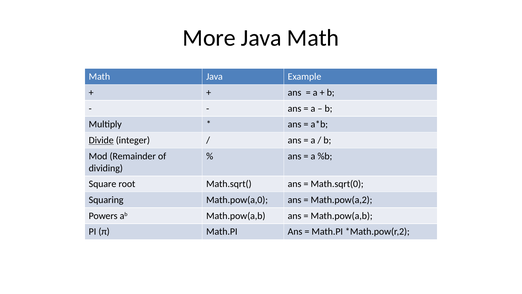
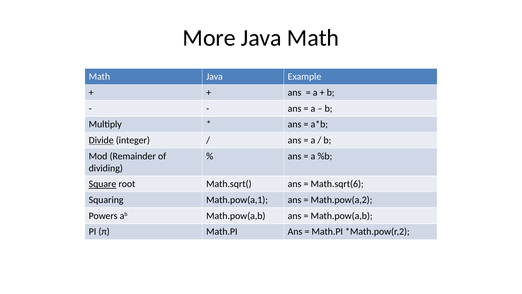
Square underline: none -> present (103, 184)
Math.sqrt(0: Math.sqrt(0 -> Math.sqrt(6 (337, 184)
Math.pow(a,0: Math.pow(a,0 -> Math.pow(a,1 (237, 200)
